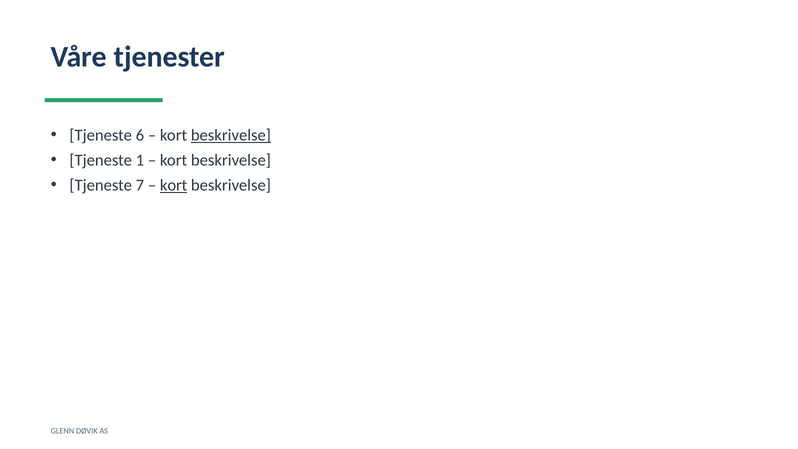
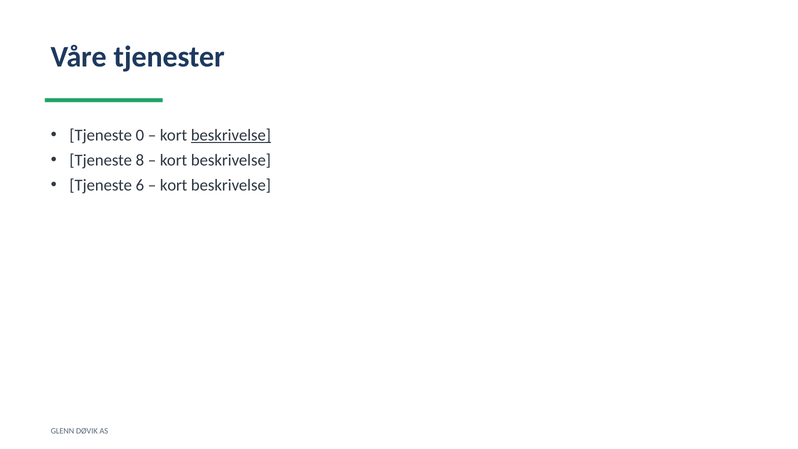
6: 6 -> 0 (140, 135)
1: 1 -> 8 (140, 160)
7: 7 -> 6 (140, 185)
kort underline: present -> none (174, 185)
